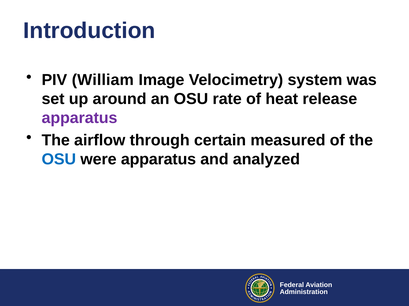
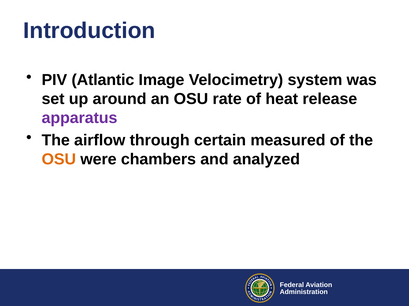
William: William -> Atlantic (103, 80)
OSU colour: blue -> orange (59, 160)
were apparatus: apparatus -> chambers (158, 160)
